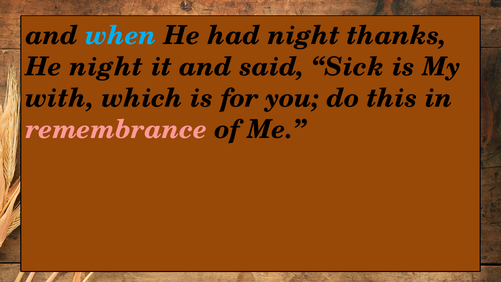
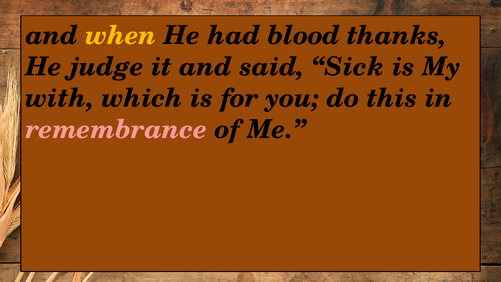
when colour: light blue -> yellow (121, 35)
had night: night -> blood (304, 35)
He night: night -> judge (106, 67)
